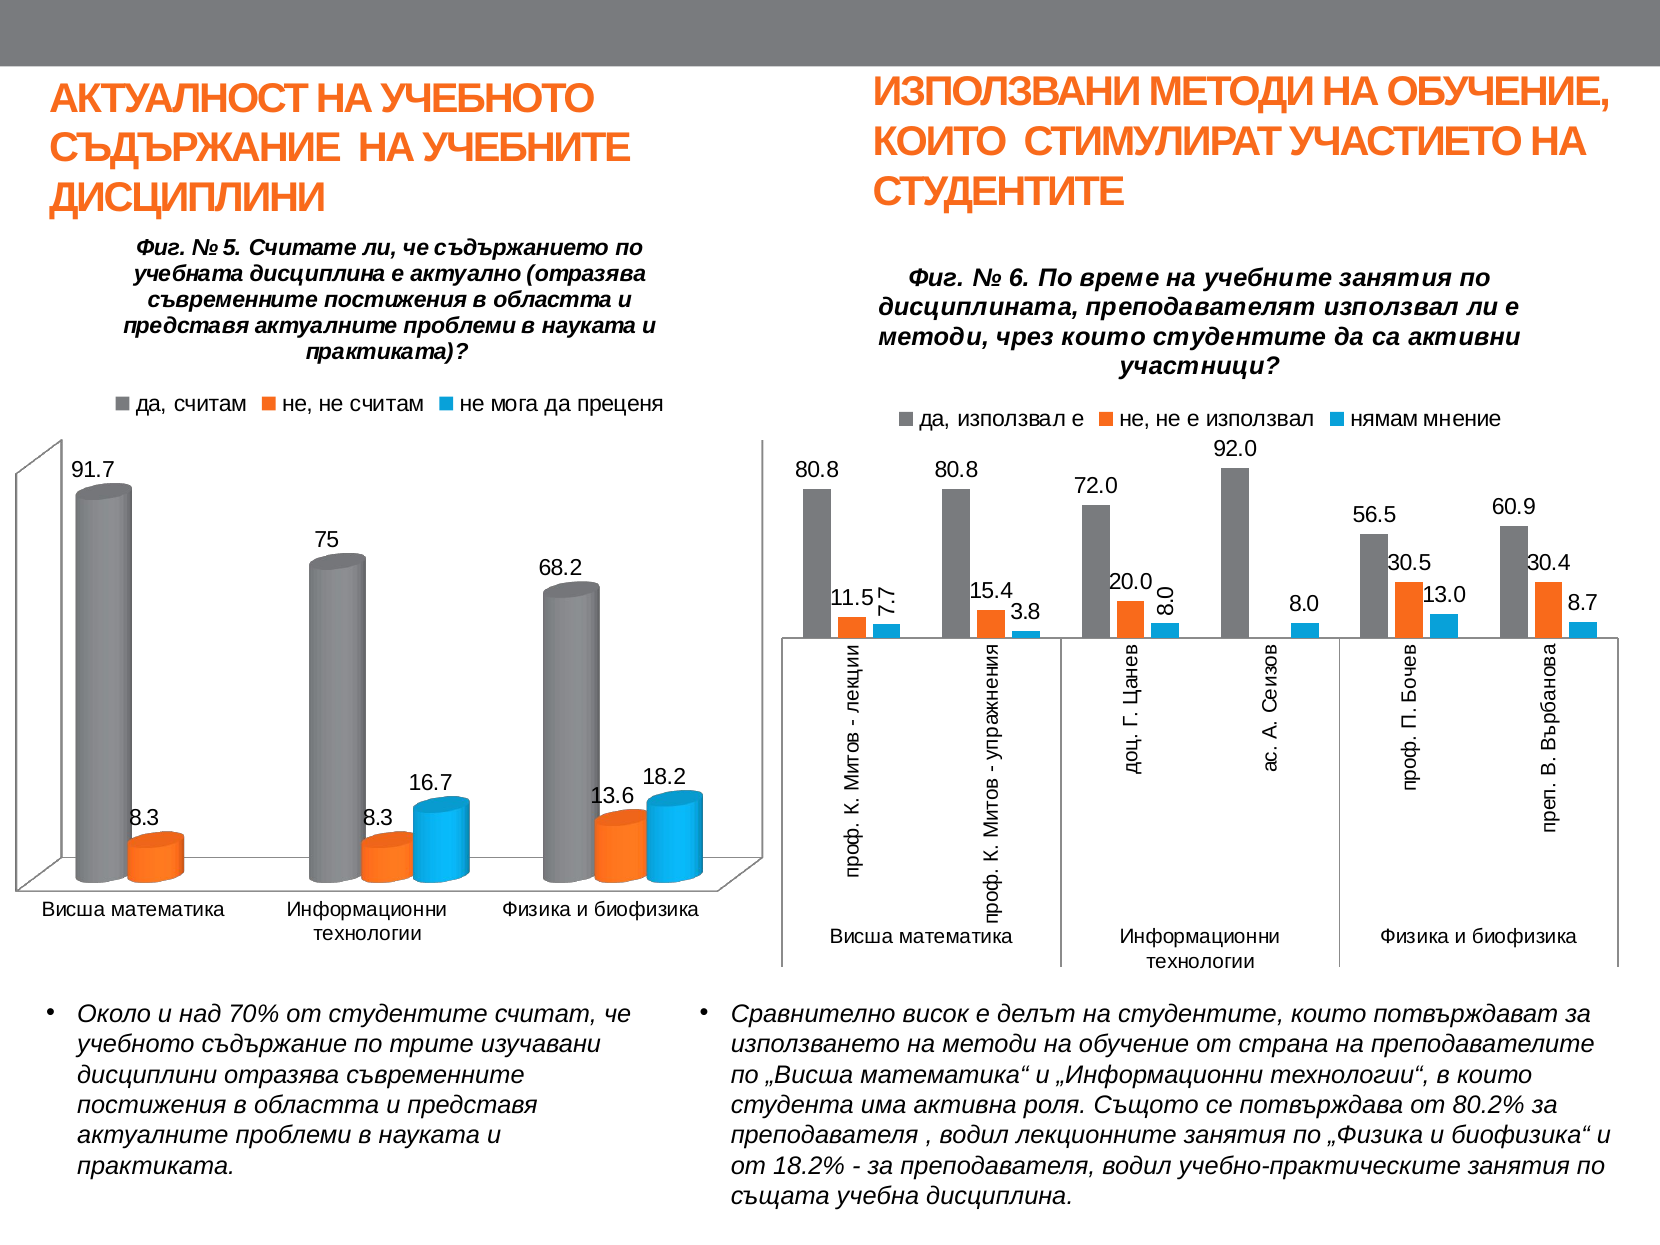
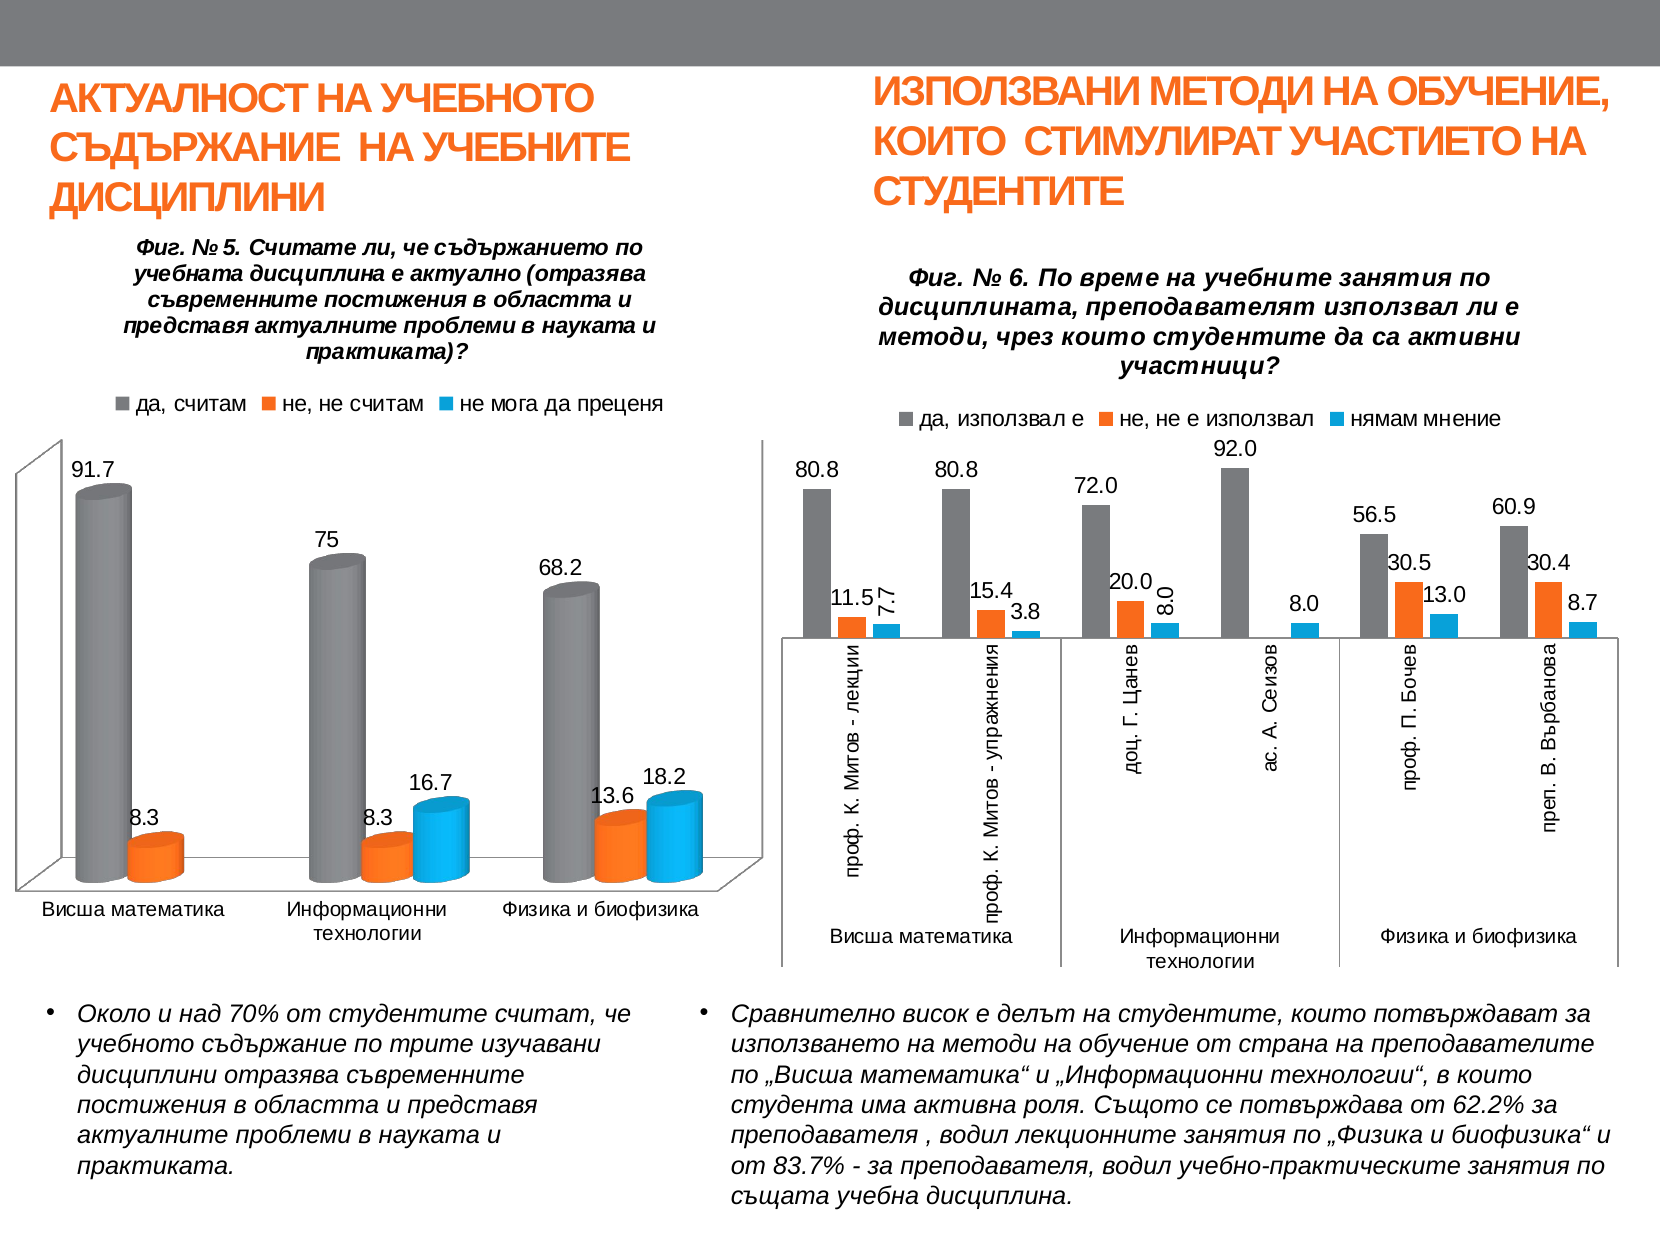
80.2%: 80.2% -> 62.2% (1489, 1105)
18.2%: 18.2% -> 83.7% (809, 1166)
